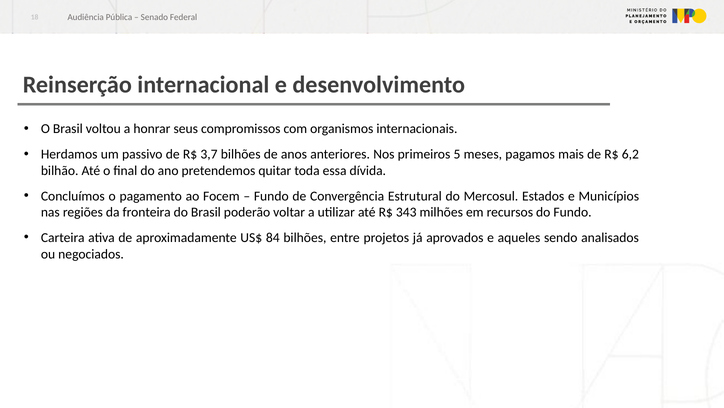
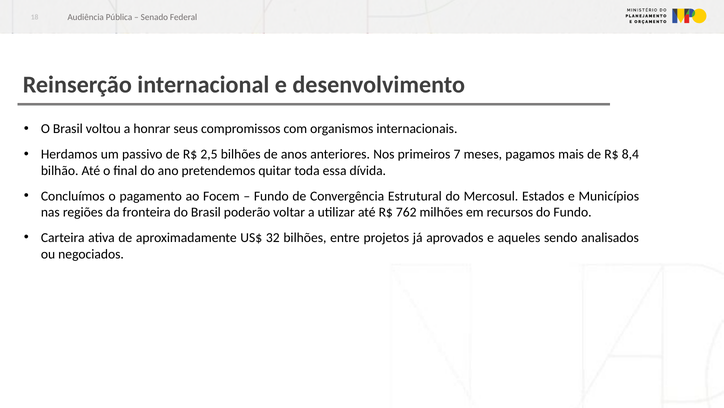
3,7: 3,7 -> 2,5 (209, 154)
5: 5 -> 7 (457, 154)
6,2: 6,2 -> 8,4 (630, 154)
343: 343 -> 762 (406, 212)
84: 84 -> 32 (273, 237)
